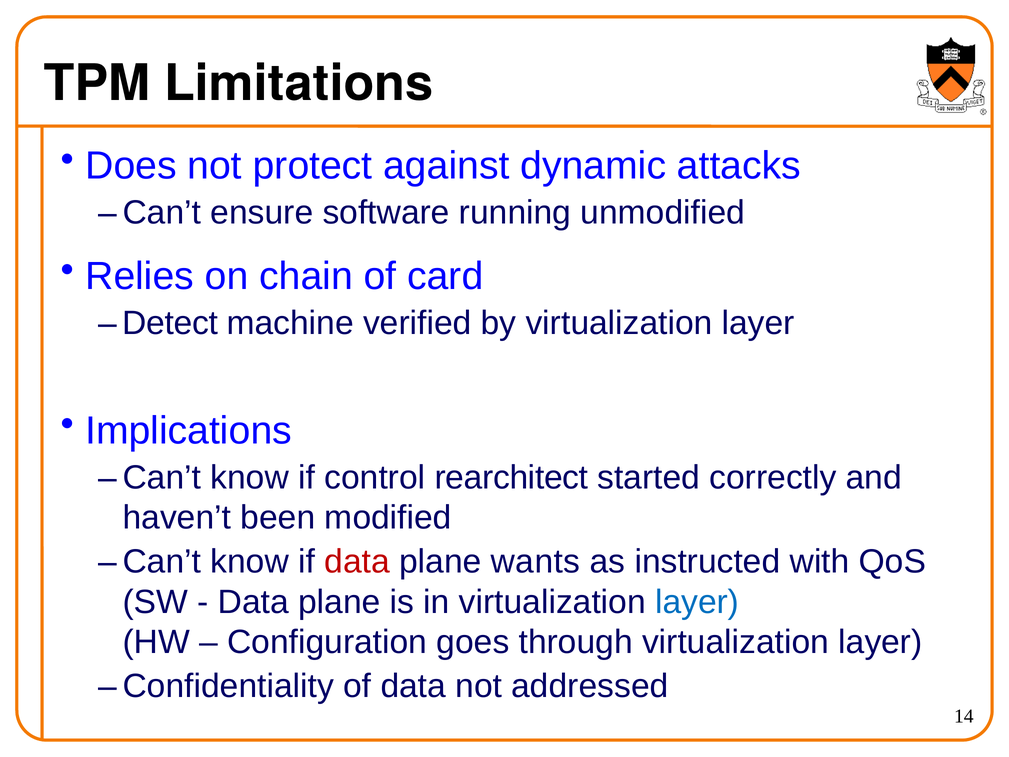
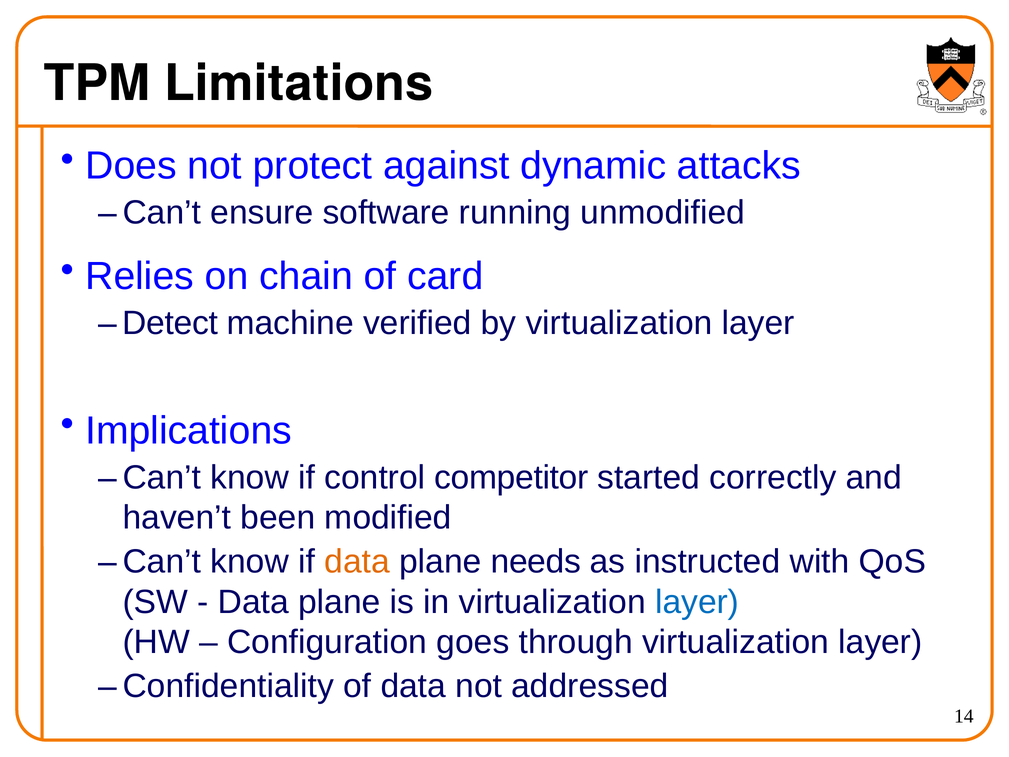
rearchitect: rearchitect -> competitor (511, 477)
data colour: red -> orange (357, 561)
wants: wants -> needs (536, 561)
